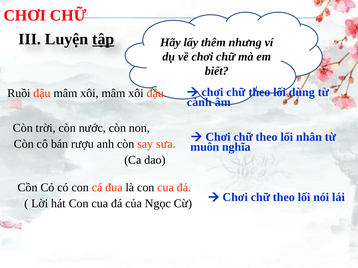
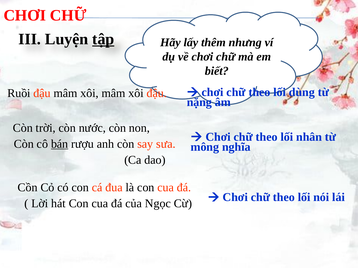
cành: cành -> nặng (199, 102)
bán underline: none -> present (60, 144)
muôn: muôn -> mông (205, 147)
